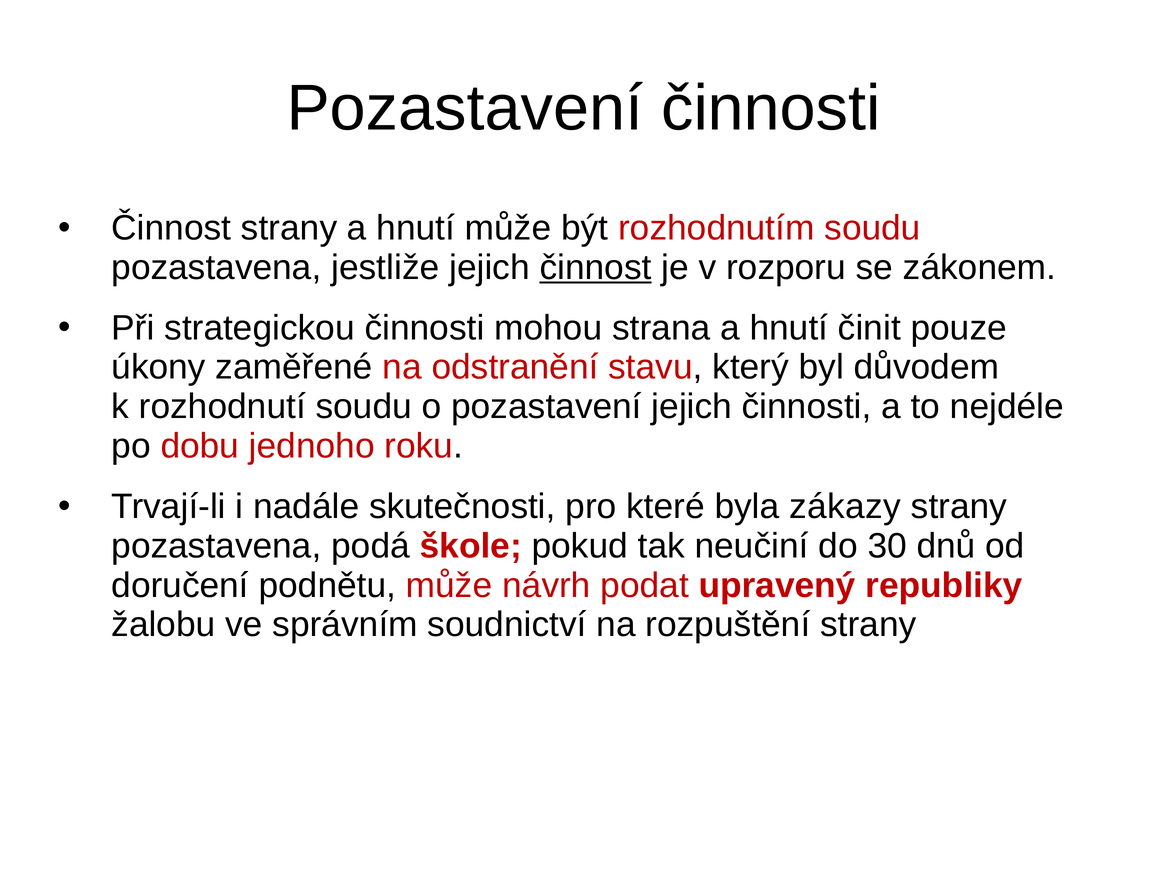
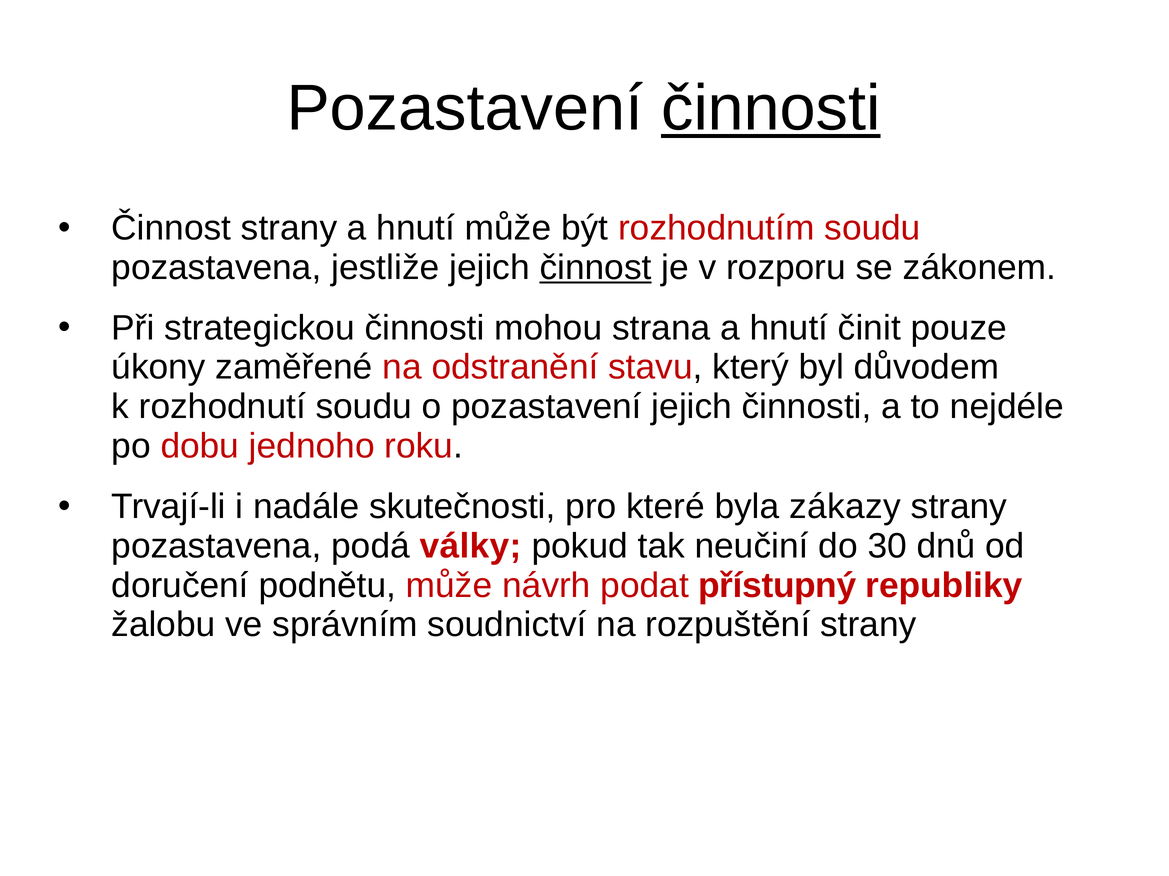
činnosti underline: none -> present (771, 108)
škole: škole -> války (471, 546)
upravený: upravený -> přístupný (777, 586)
